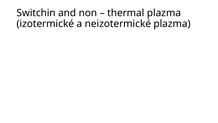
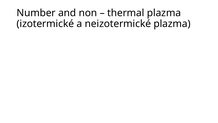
Switchin: Switchin -> Number (36, 13)
